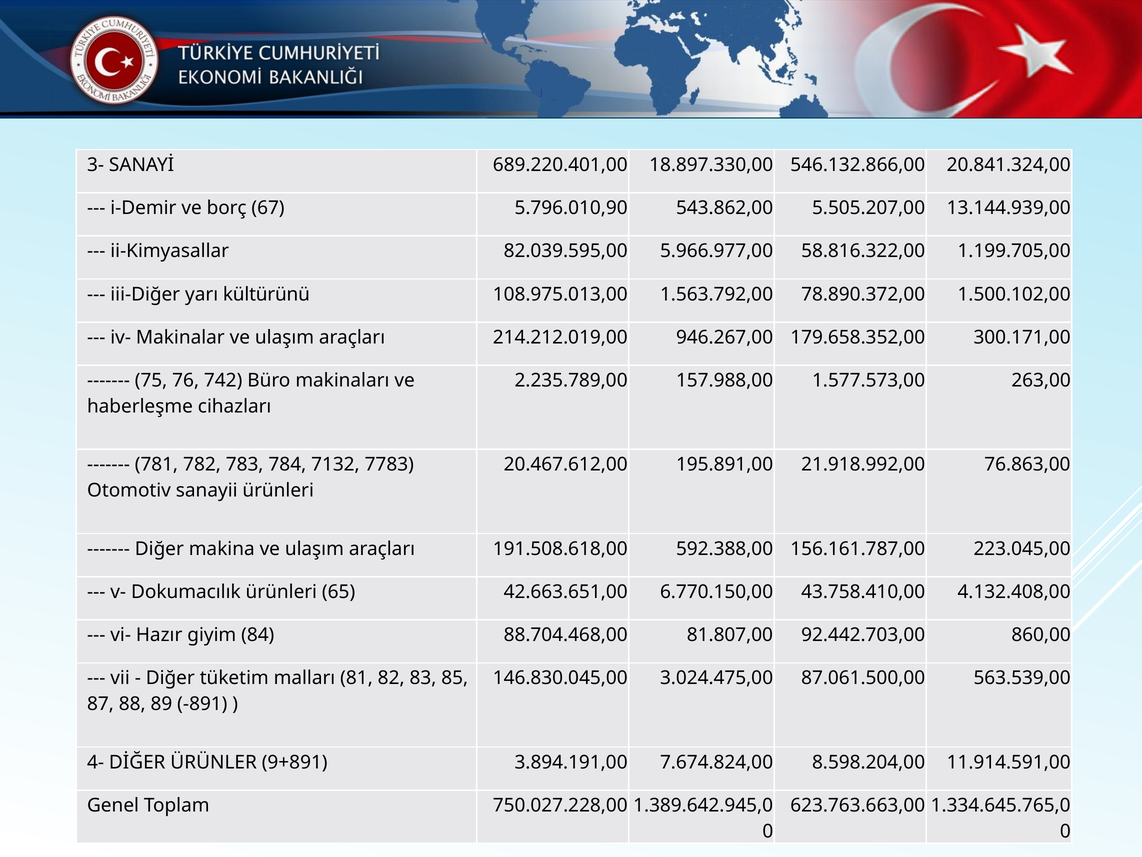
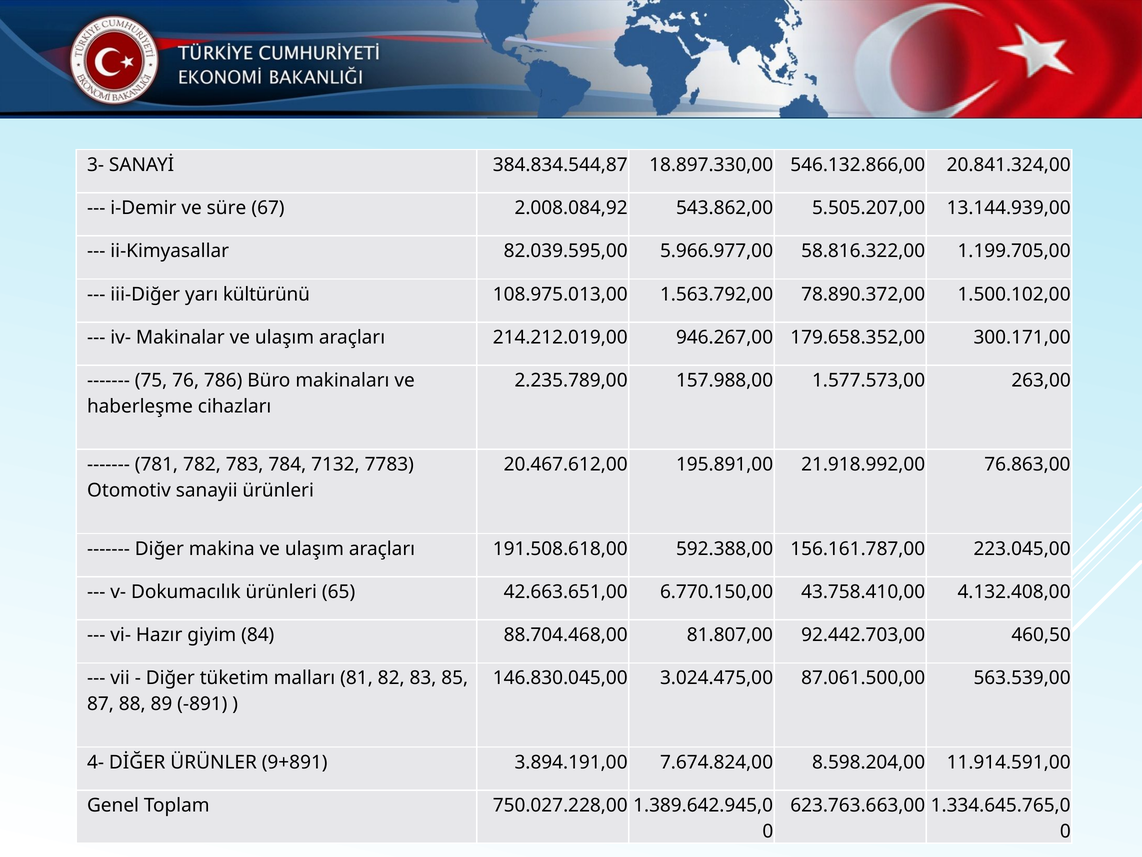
689.220.401,00: 689.220.401,00 -> 384.834.544,87 (560, 165)
borç: borç -> süre (227, 208)
5.796.010,90: 5.796.010,90 -> 2.008.084,92 (571, 208)
742: 742 -> 786 (223, 380)
860,00: 860,00 -> 460,50 (1041, 635)
